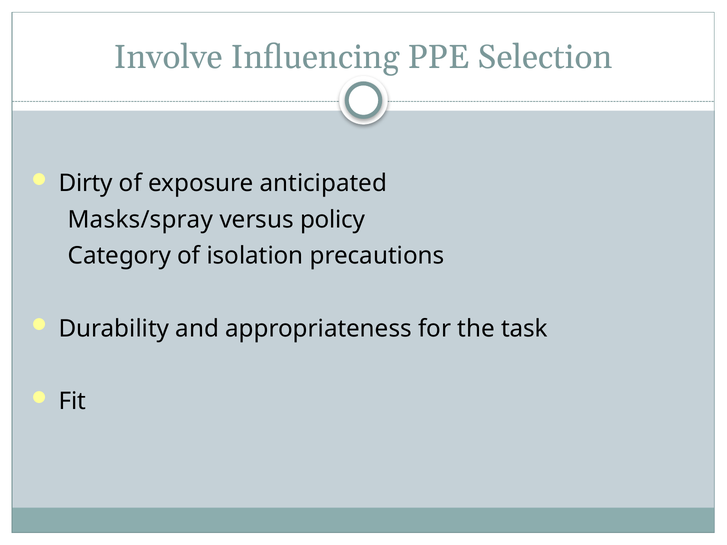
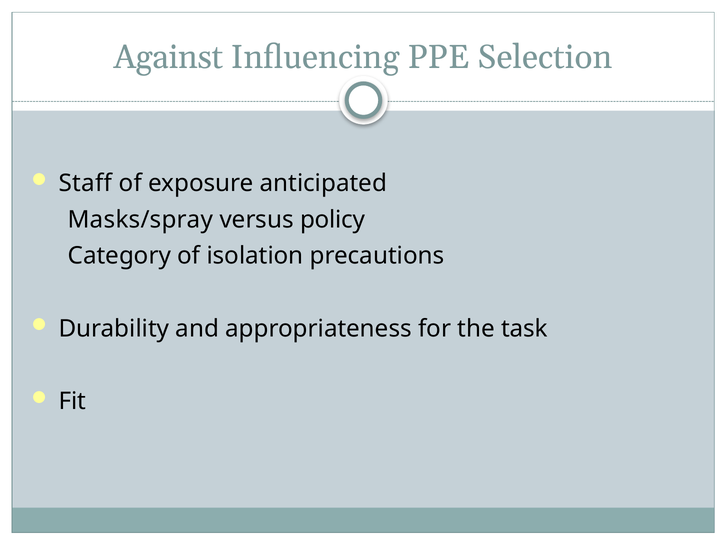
Involve: Involve -> Against (168, 57)
Dirty: Dirty -> Staff (85, 183)
